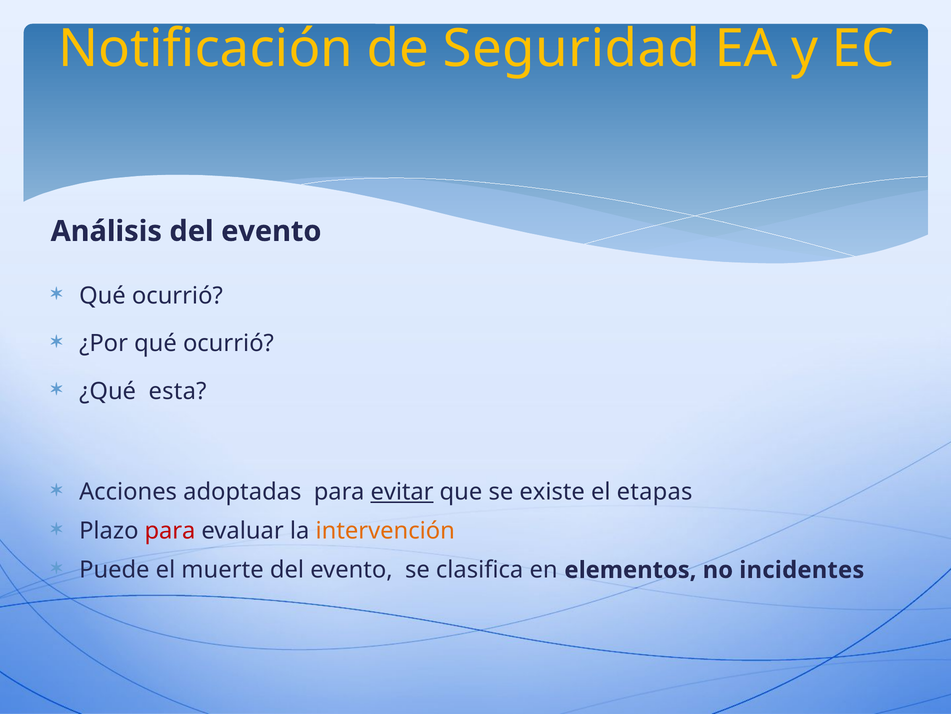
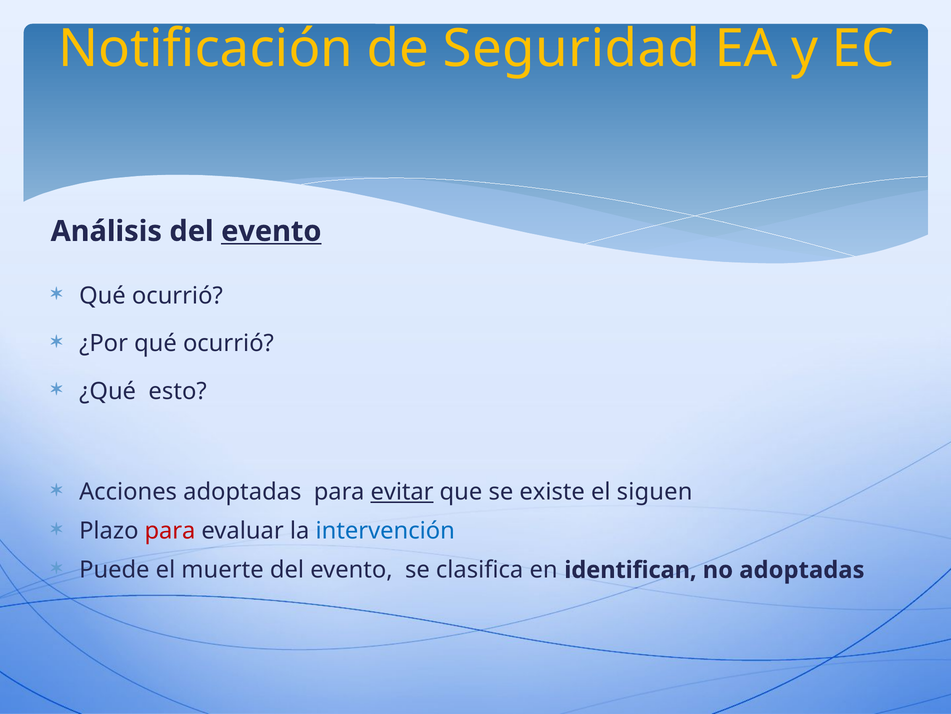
evento underline: none -> present (271, 231)
esta: esta -> esto (178, 391)
etapas: etapas -> siguen (655, 492)
intervención colour: orange -> blue (385, 531)
elementos: elementos -> identifican (630, 569)
no incidentes: incidentes -> adoptadas (802, 569)
